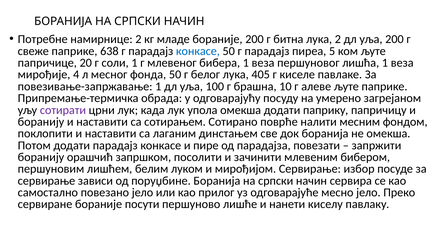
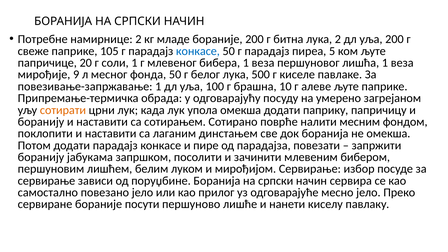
638: 638 -> 105 (109, 51)
4: 4 -> 9 (76, 75)
405: 405 -> 500 (261, 75)
сотирати colour: purple -> orange (63, 110)
орашчић: орашчић -> јабукама (90, 157)
